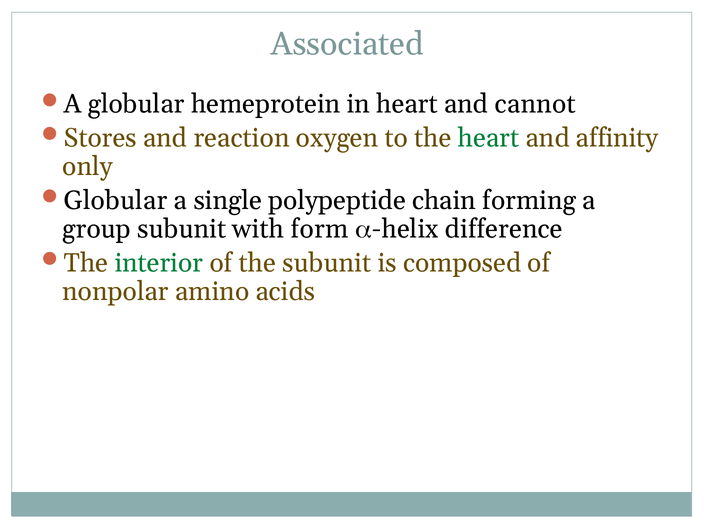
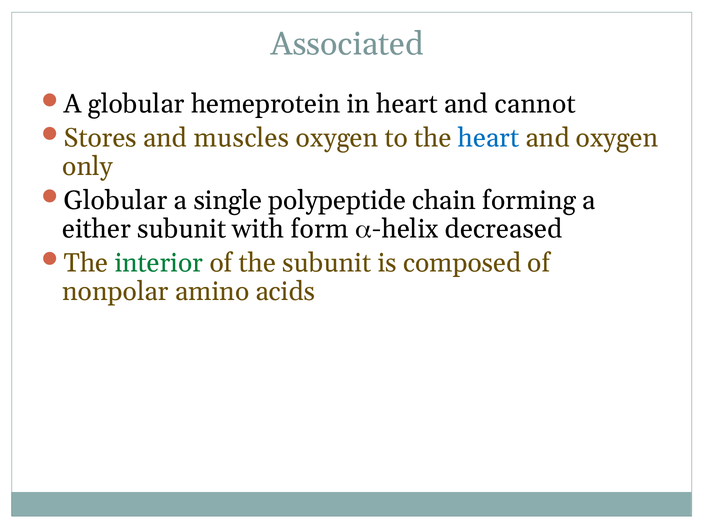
reaction: reaction -> muscles (241, 138)
heart colour: green -> blue (489, 138)
and affinity: affinity -> oxygen (617, 138)
group: group -> either (97, 229)
difference: difference -> decreased (504, 229)
